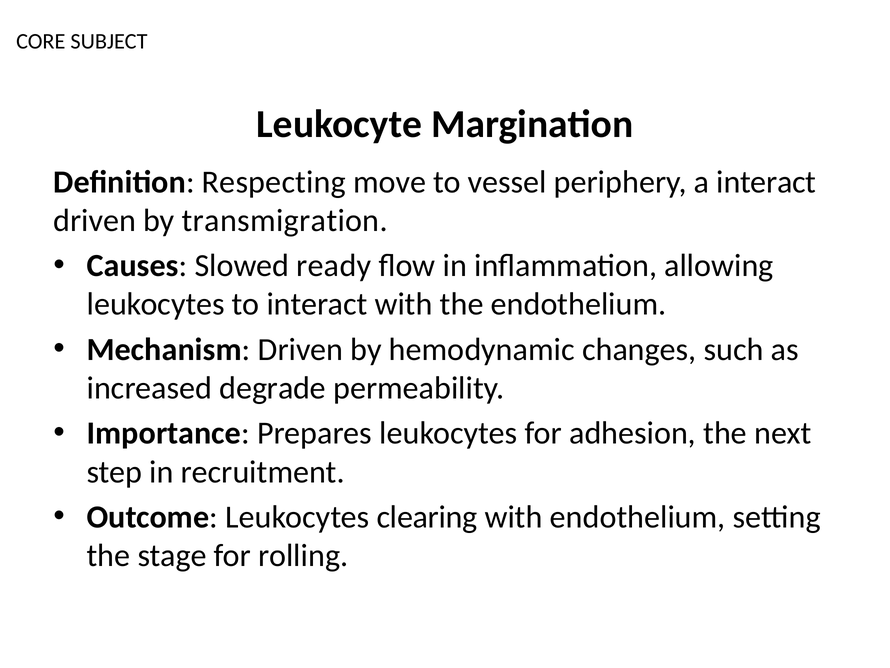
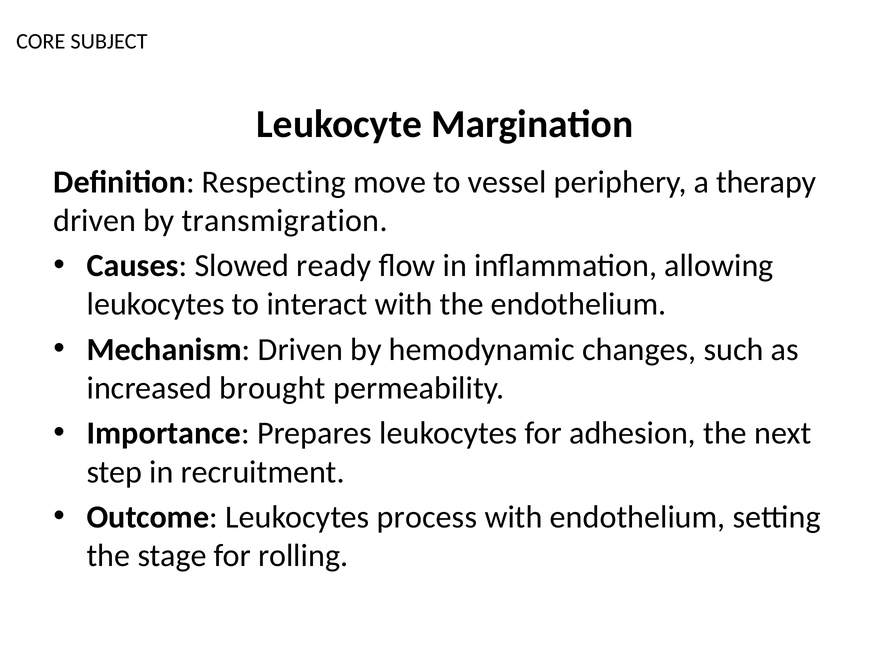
a interact: interact -> therapy (766, 182)
degrade: degrade -> brought (273, 388)
clearing: clearing -> process (427, 517)
